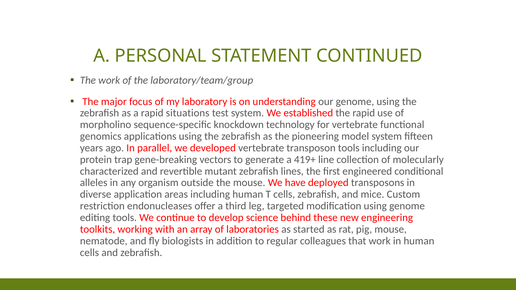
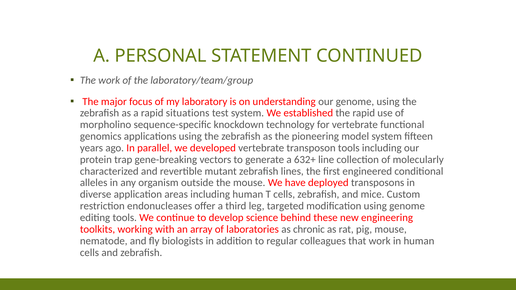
419+: 419+ -> 632+ (305, 160)
started: started -> chronic (309, 229)
